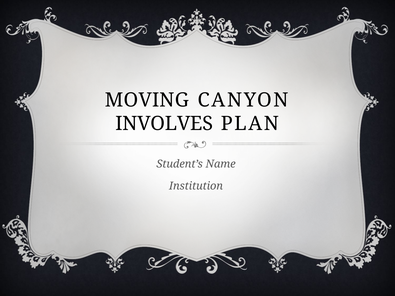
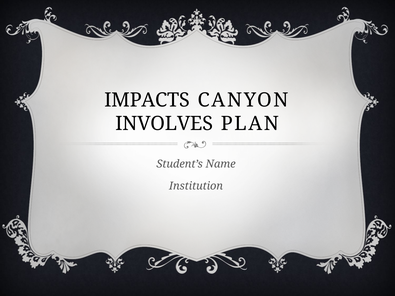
MOVING: MOVING -> IMPACTS (147, 100)
